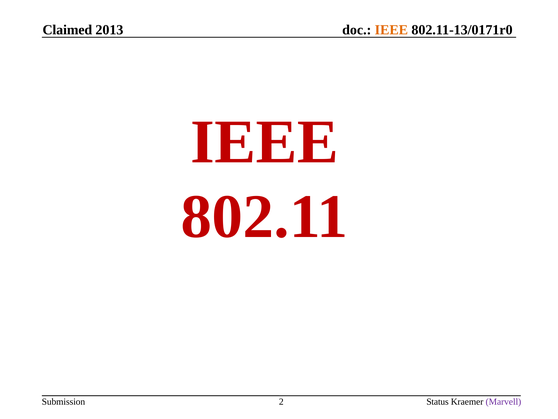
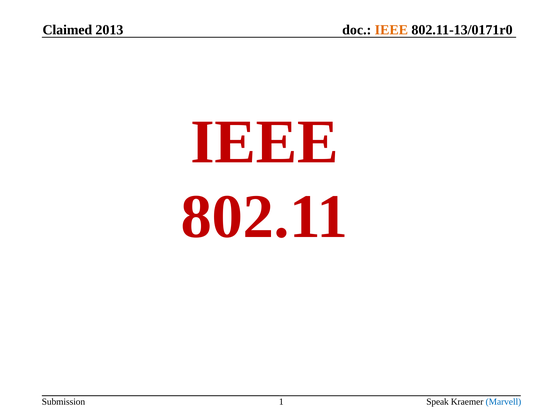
2: 2 -> 1 (281, 401)
Status: Status -> Speak (438, 401)
Marvell colour: purple -> blue (503, 401)
